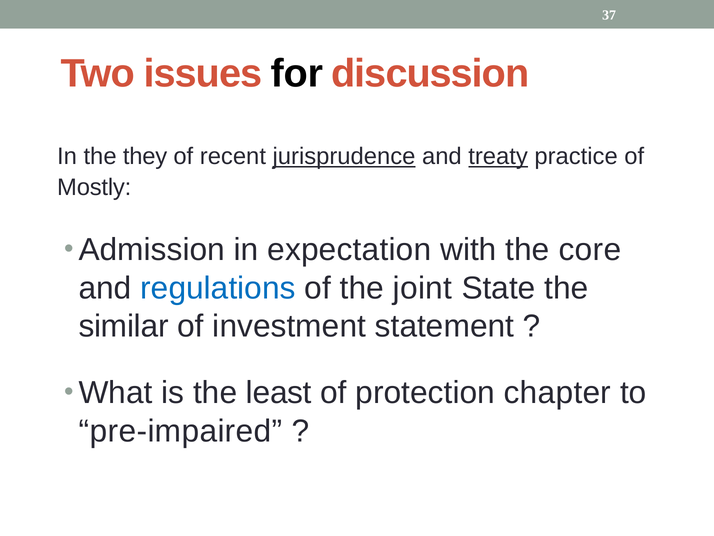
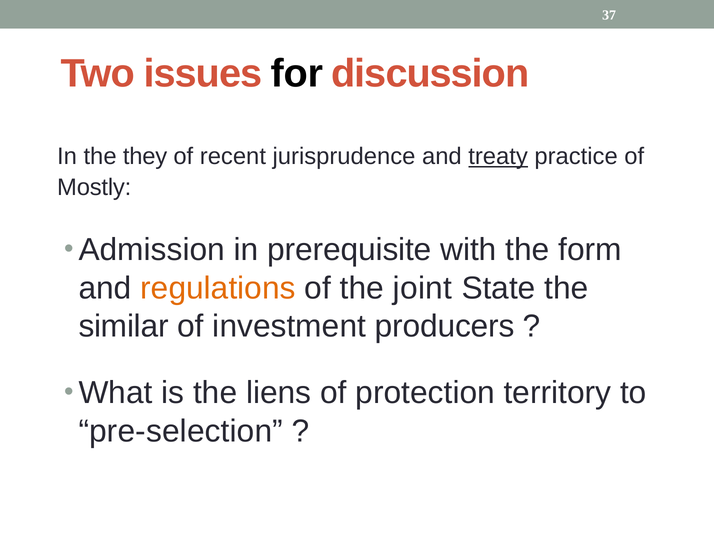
jurisprudence underline: present -> none (344, 156)
expectation: expectation -> prerequisite (349, 250)
core: core -> form (590, 250)
regulations colour: blue -> orange (218, 288)
statement: statement -> producers (445, 326)
least: least -> liens (279, 393)
chapter: chapter -> territory (557, 393)
pre-impaired: pre-impaired -> pre-selection (181, 431)
